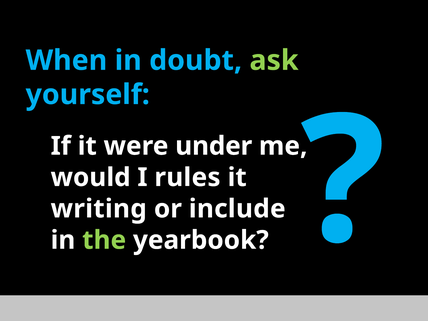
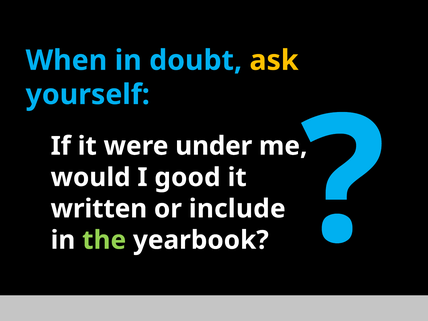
ask colour: light green -> yellow (274, 60)
rules: rules -> good (187, 177)
writing: writing -> written (99, 209)
